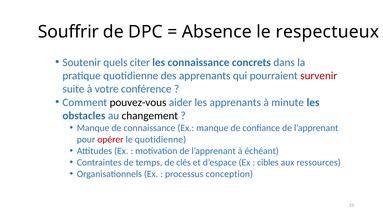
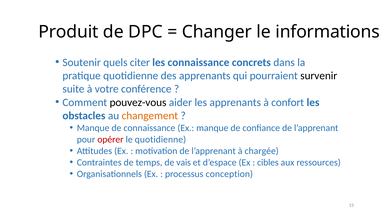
Souffrir: Souffrir -> Produit (68, 32)
Absence: Absence -> Changer (217, 32)
respectueux: respectueux -> informations (328, 32)
survenir colour: red -> black (319, 76)
minute: minute -> confort (288, 103)
changement colour: black -> orange (150, 116)
échéant: échéant -> chargée (262, 151)
clés: clés -> vais (184, 163)
